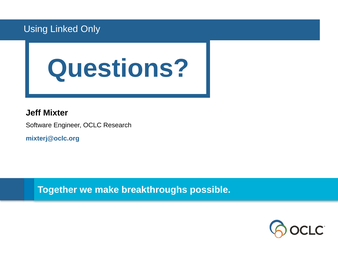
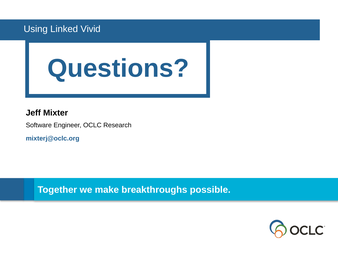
Only: Only -> Vivid (91, 29)
